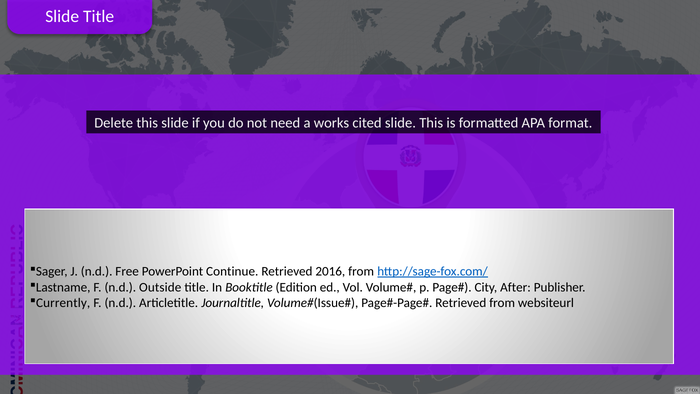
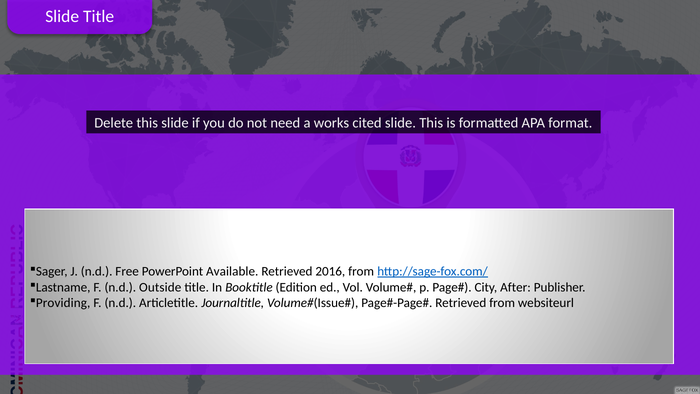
Continue: Continue -> Available (232, 271)
Currently: Currently -> Providing (63, 303)
